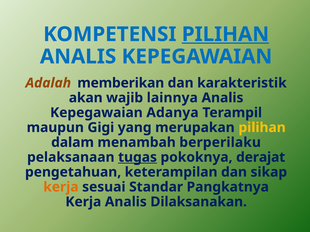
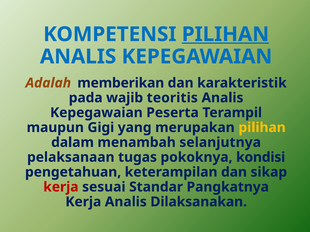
akan: akan -> pada (86, 98)
lainnya: lainnya -> teoritis (172, 98)
Adanya: Adanya -> Peserta (173, 113)
berperilaku: berperilaku -> selanjutnya (220, 143)
tugas underline: present -> none (138, 158)
derajat: derajat -> kondisi (261, 158)
kerja colour: orange -> red (61, 187)
